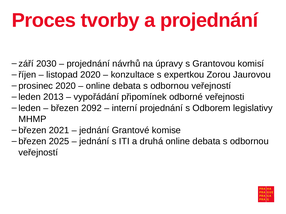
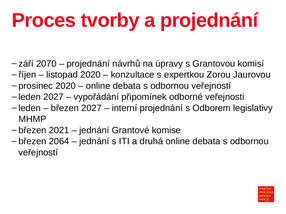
2030: 2030 -> 2070 (46, 64)
2013: 2013 -> 2027 (53, 97)
březen 2092: 2092 -> 2027 (92, 108)
2025: 2025 -> 2064 (59, 142)
